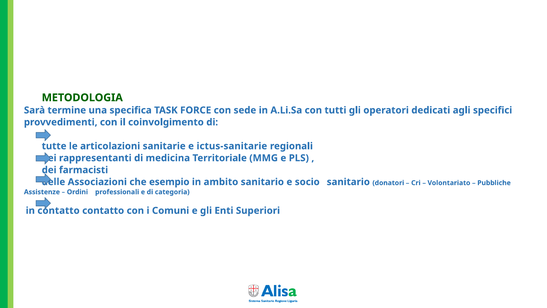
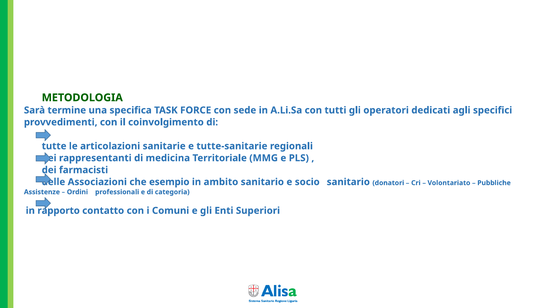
ictus-sanitarie: ictus-sanitarie -> tutte-sanitarie (232, 146)
in contatto: contatto -> rapporto (59, 210)
